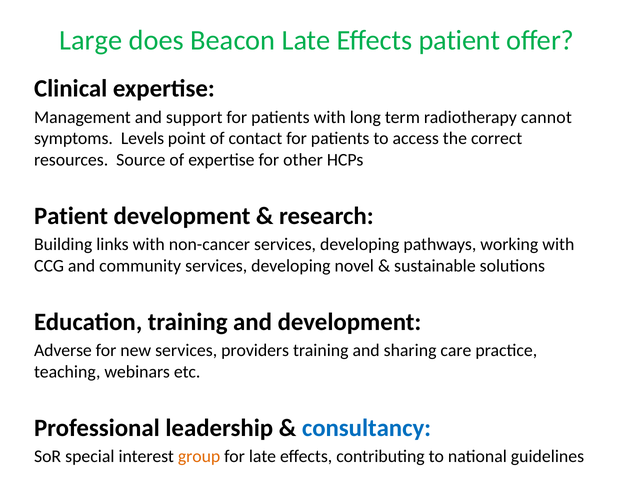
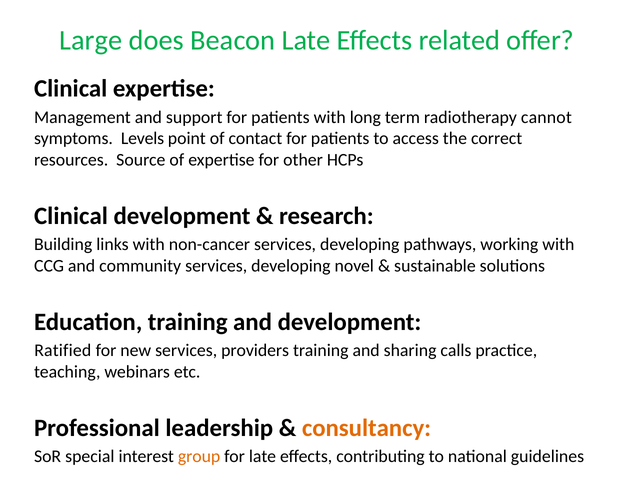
Effects patient: patient -> related (459, 40)
Patient: Patient -> Clinical (71, 215)
Adverse: Adverse -> Ratified (63, 350)
care: care -> calls (456, 350)
consultancy colour: blue -> orange (366, 427)
